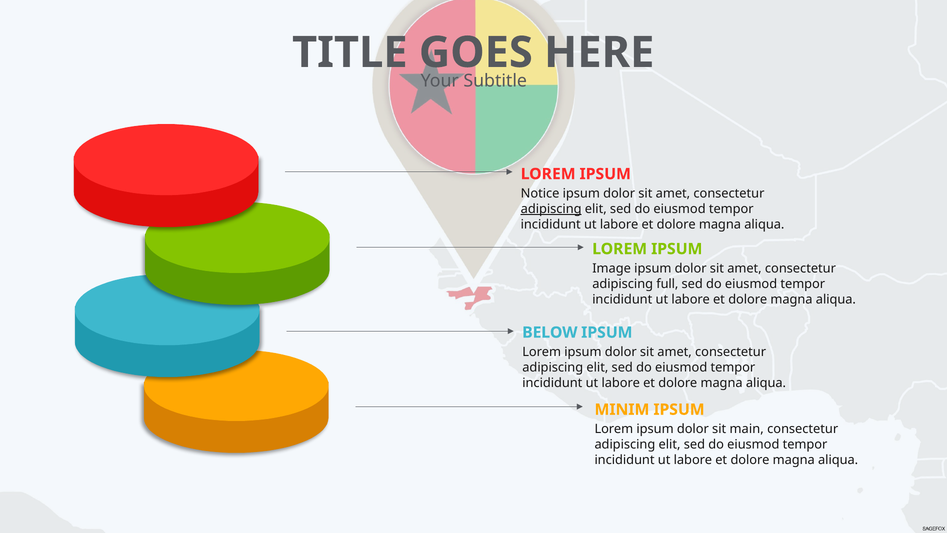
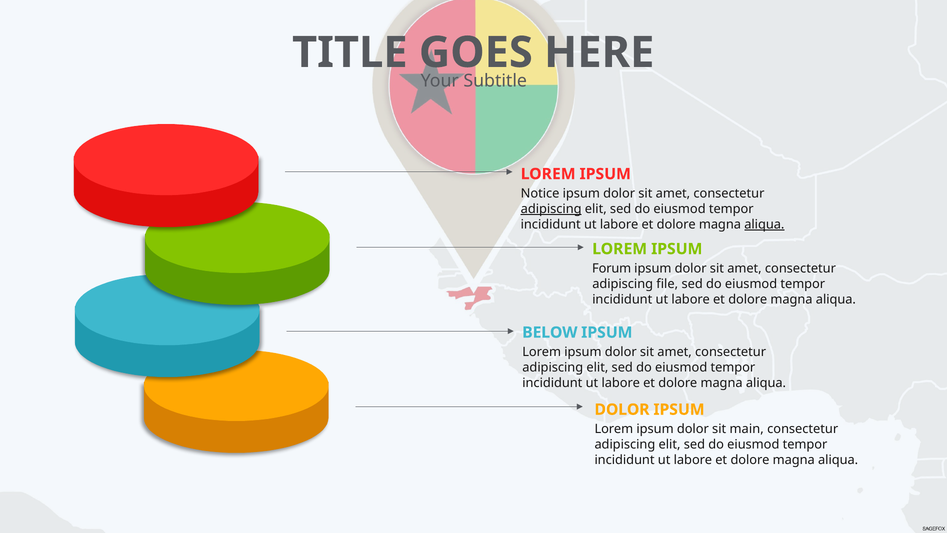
aliqua underline: none -> present (764, 224)
Image: Image -> Forum (612, 268)
full: full -> file (667, 284)
MINIM: MINIM -> DOLOR (622, 409)
